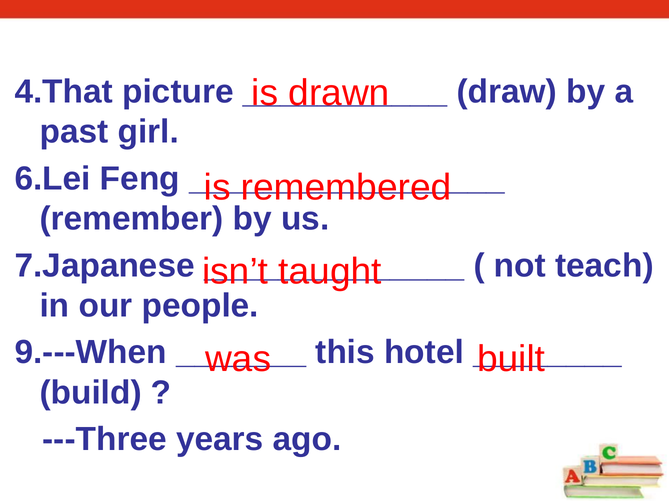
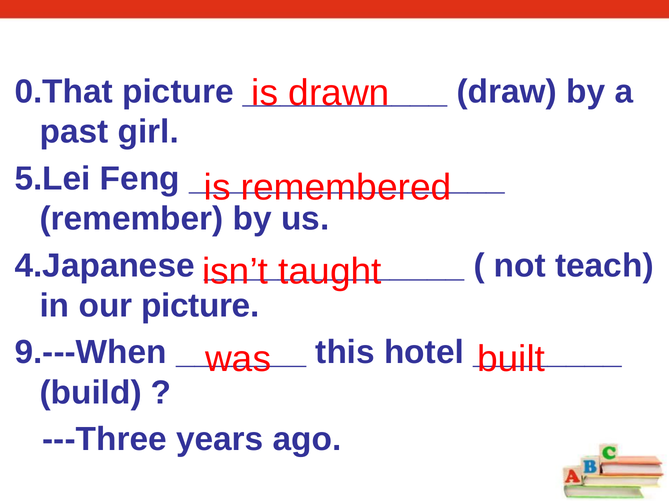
4.That: 4.That -> 0.That (64, 92)
6.Lei: 6.Lei -> 5.Lei (53, 179)
7.Japanese: 7.Japanese -> 4.Japanese (105, 266)
our people: people -> picture (200, 306)
